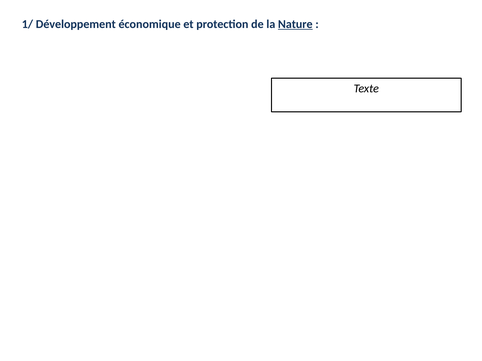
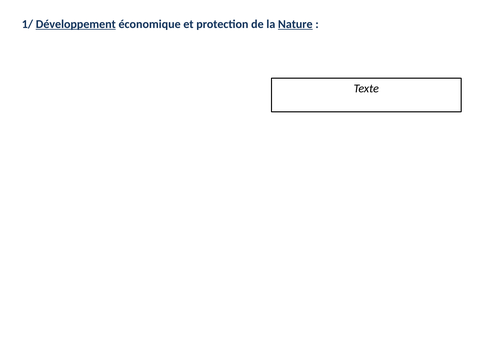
Développement underline: none -> present (76, 24)
